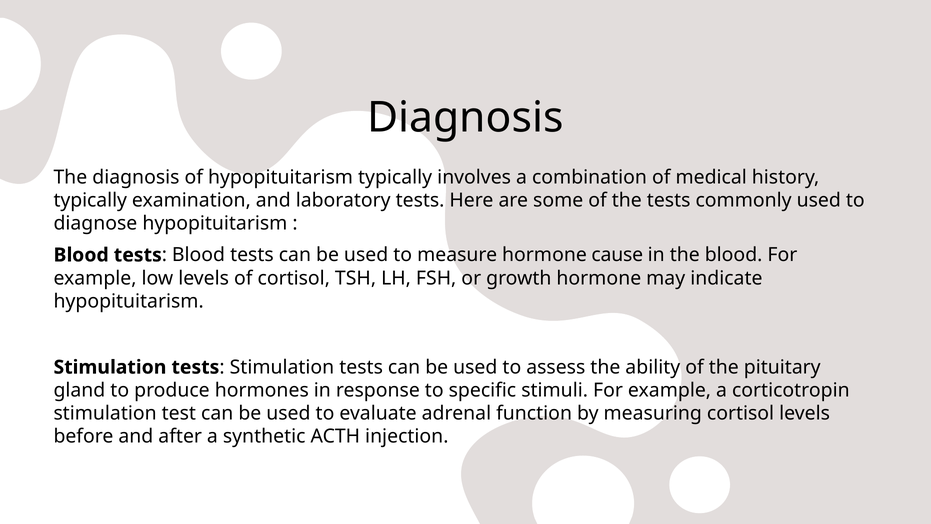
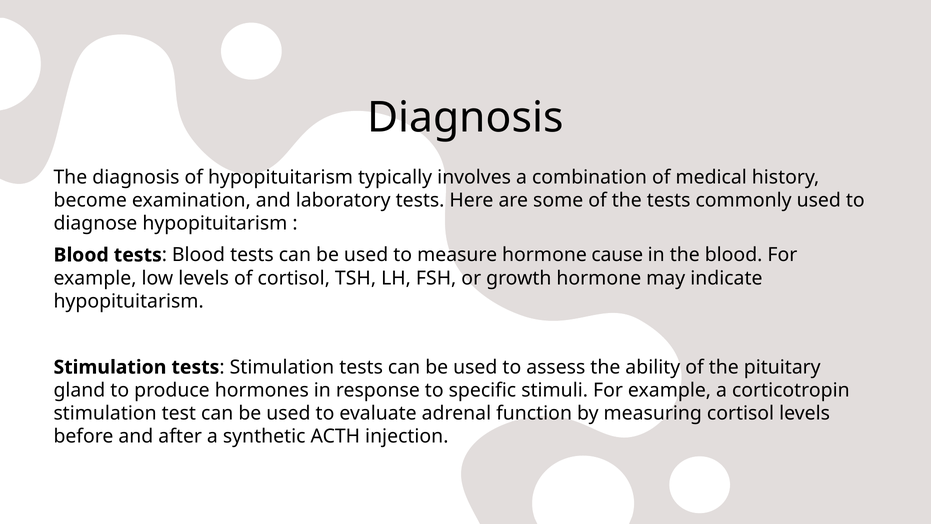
typically: typically -> become (90, 200)
